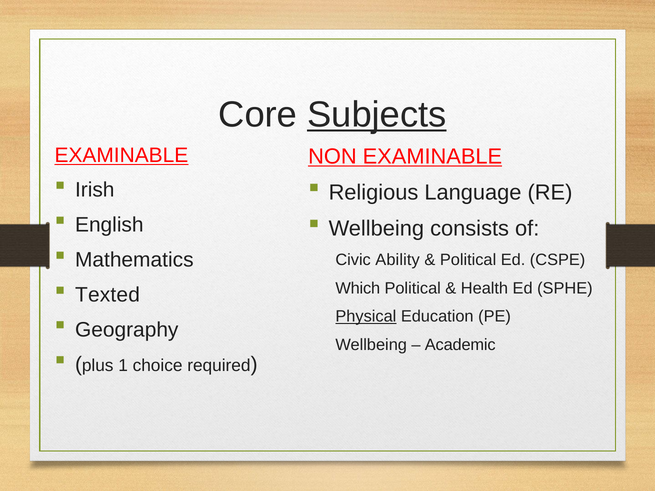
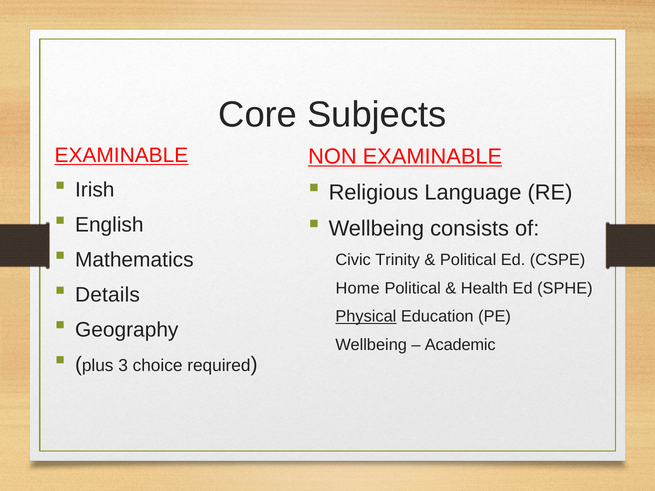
Subjects underline: present -> none (377, 115)
Ability: Ability -> Trinity (398, 260)
Which: Which -> Home (358, 288)
Texted: Texted -> Details (108, 295)
1: 1 -> 3 (123, 366)
